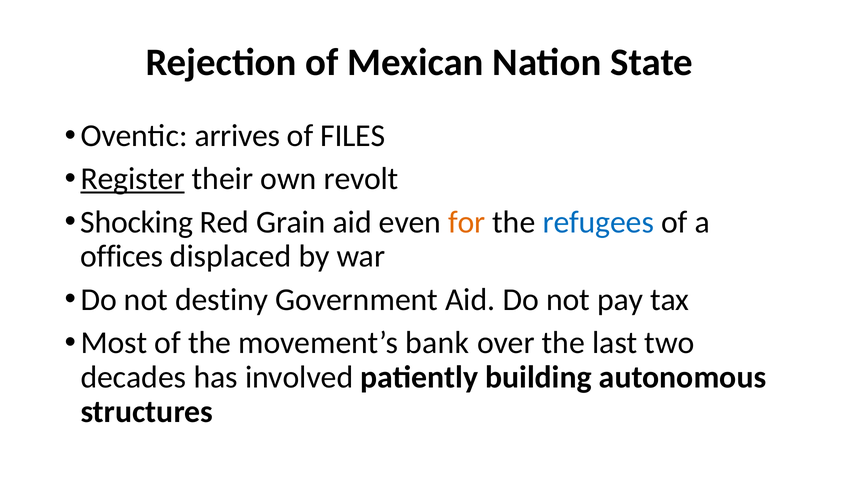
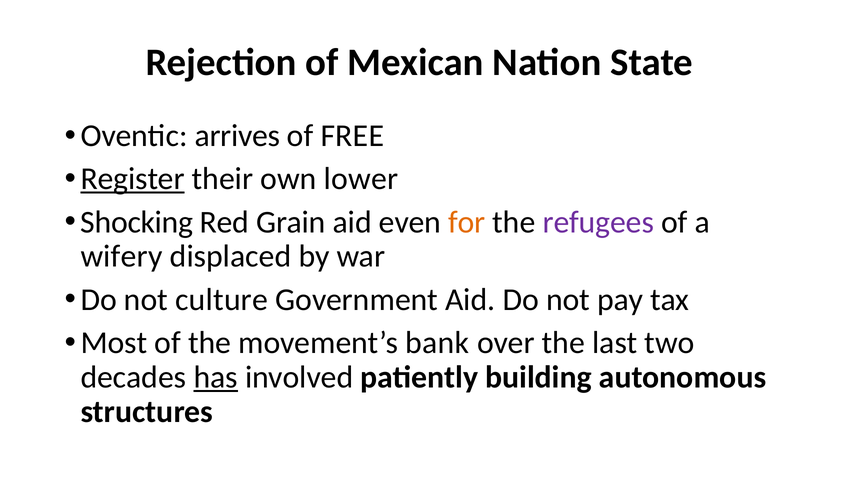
FILES: FILES -> FREE (352, 136)
revolt: revolt -> lower (361, 179)
refugees colour: blue -> purple (598, 222)
offices: offices -> wifery (122, 256)
destiny: destiny -> culture (222, 300)
has underline: none -> present (216, 377)
